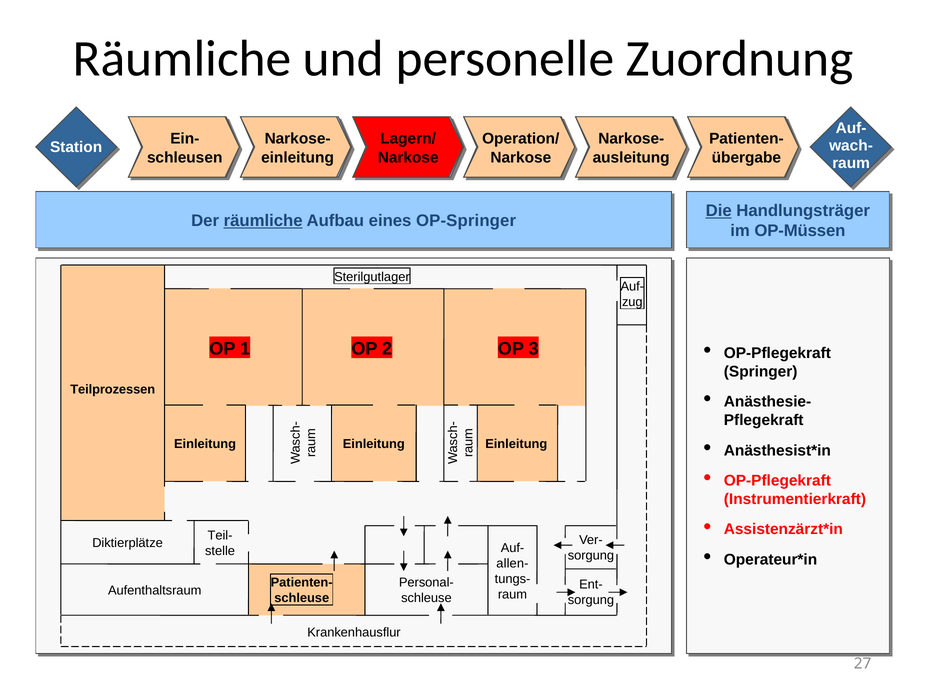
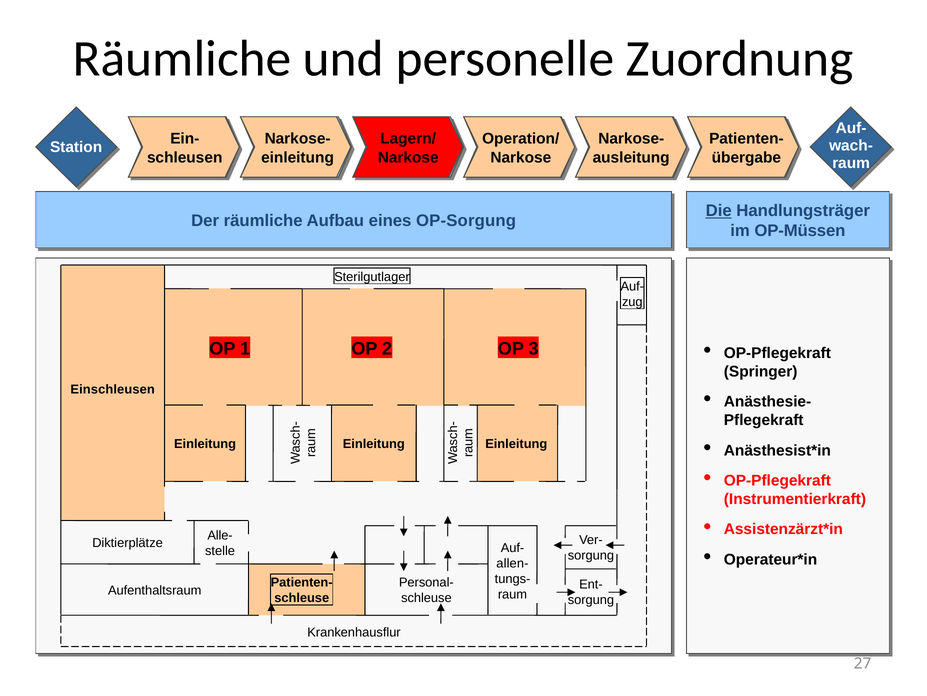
räumliche underline: present -> none (263, 220)
OP-Springer: OP-Springer -> OP-Sorgung (466, 220)
Teilprozessen: Teilprozessen -> Einschleusen (113, 389)
Teil-: Teil- -> Alle- (220, 535)
